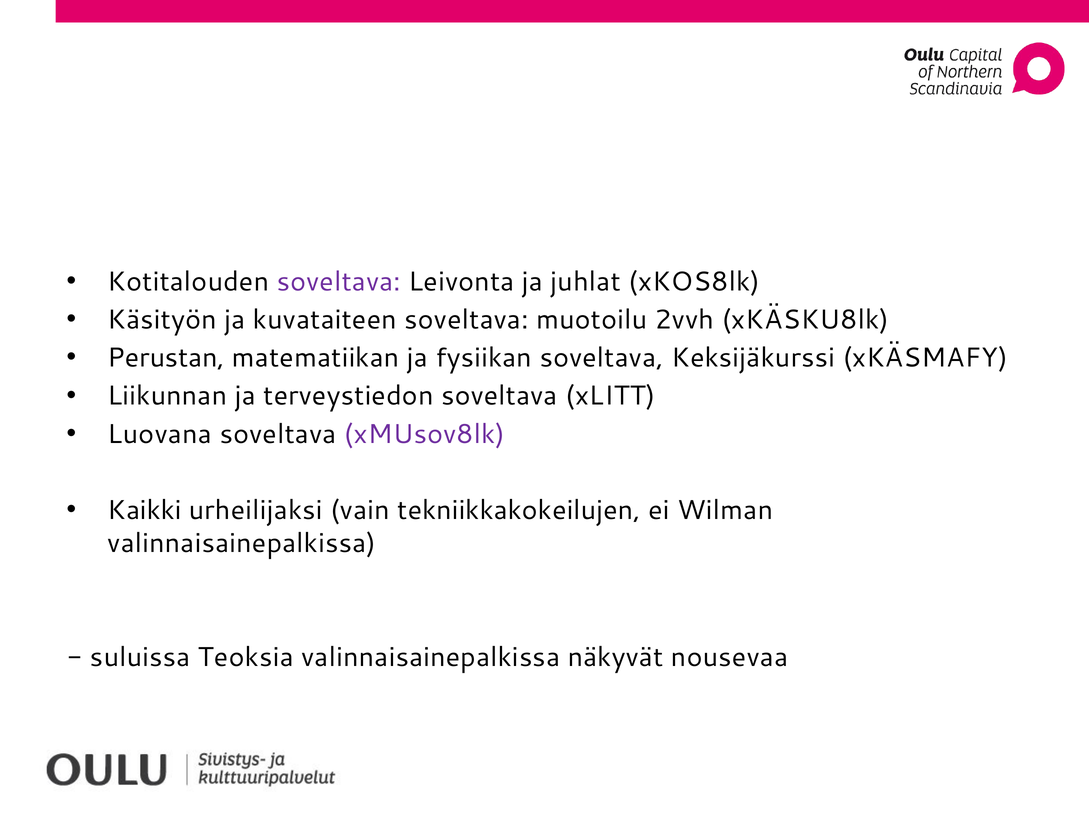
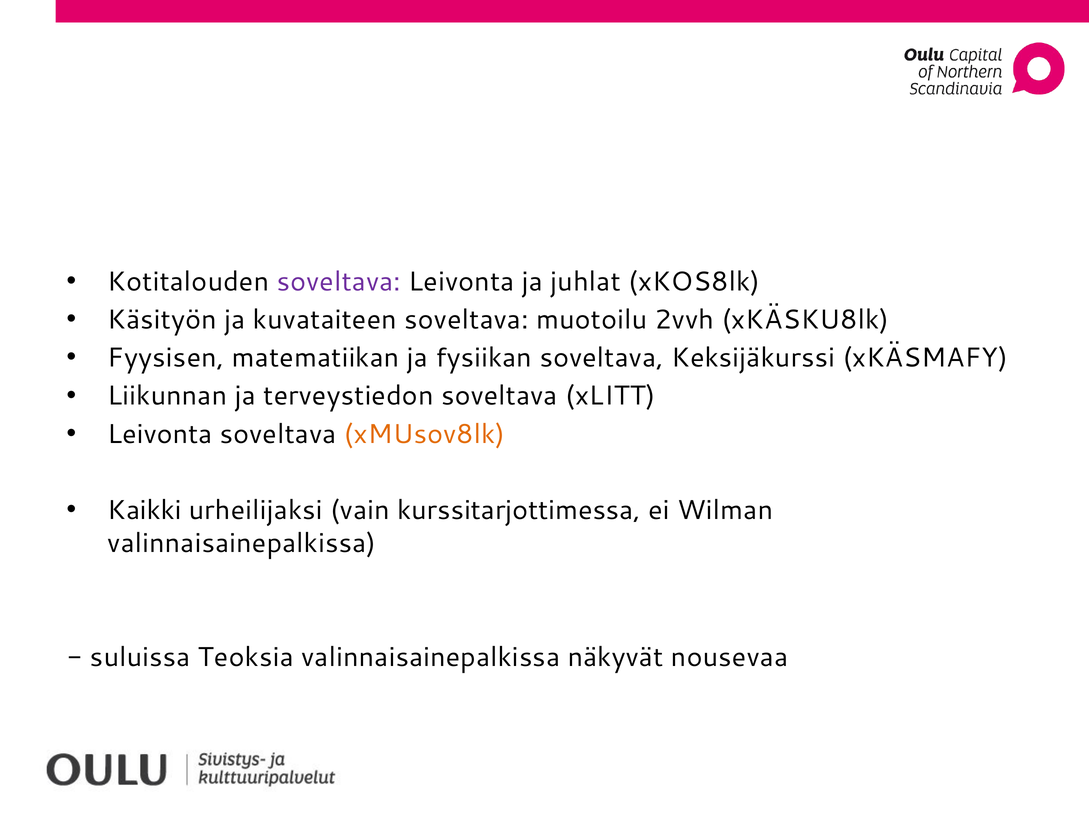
Perustan: Perustan -> Fyysisen (166, 358)
Luovana: Luovana -> Leivonta (160, 434)
xMUsov8lk colour: purple -> orange (425, 434)
tekniikkakokeilujen: tekniikkakokeilujen -> kurssitarjottimessa (519, 510)
